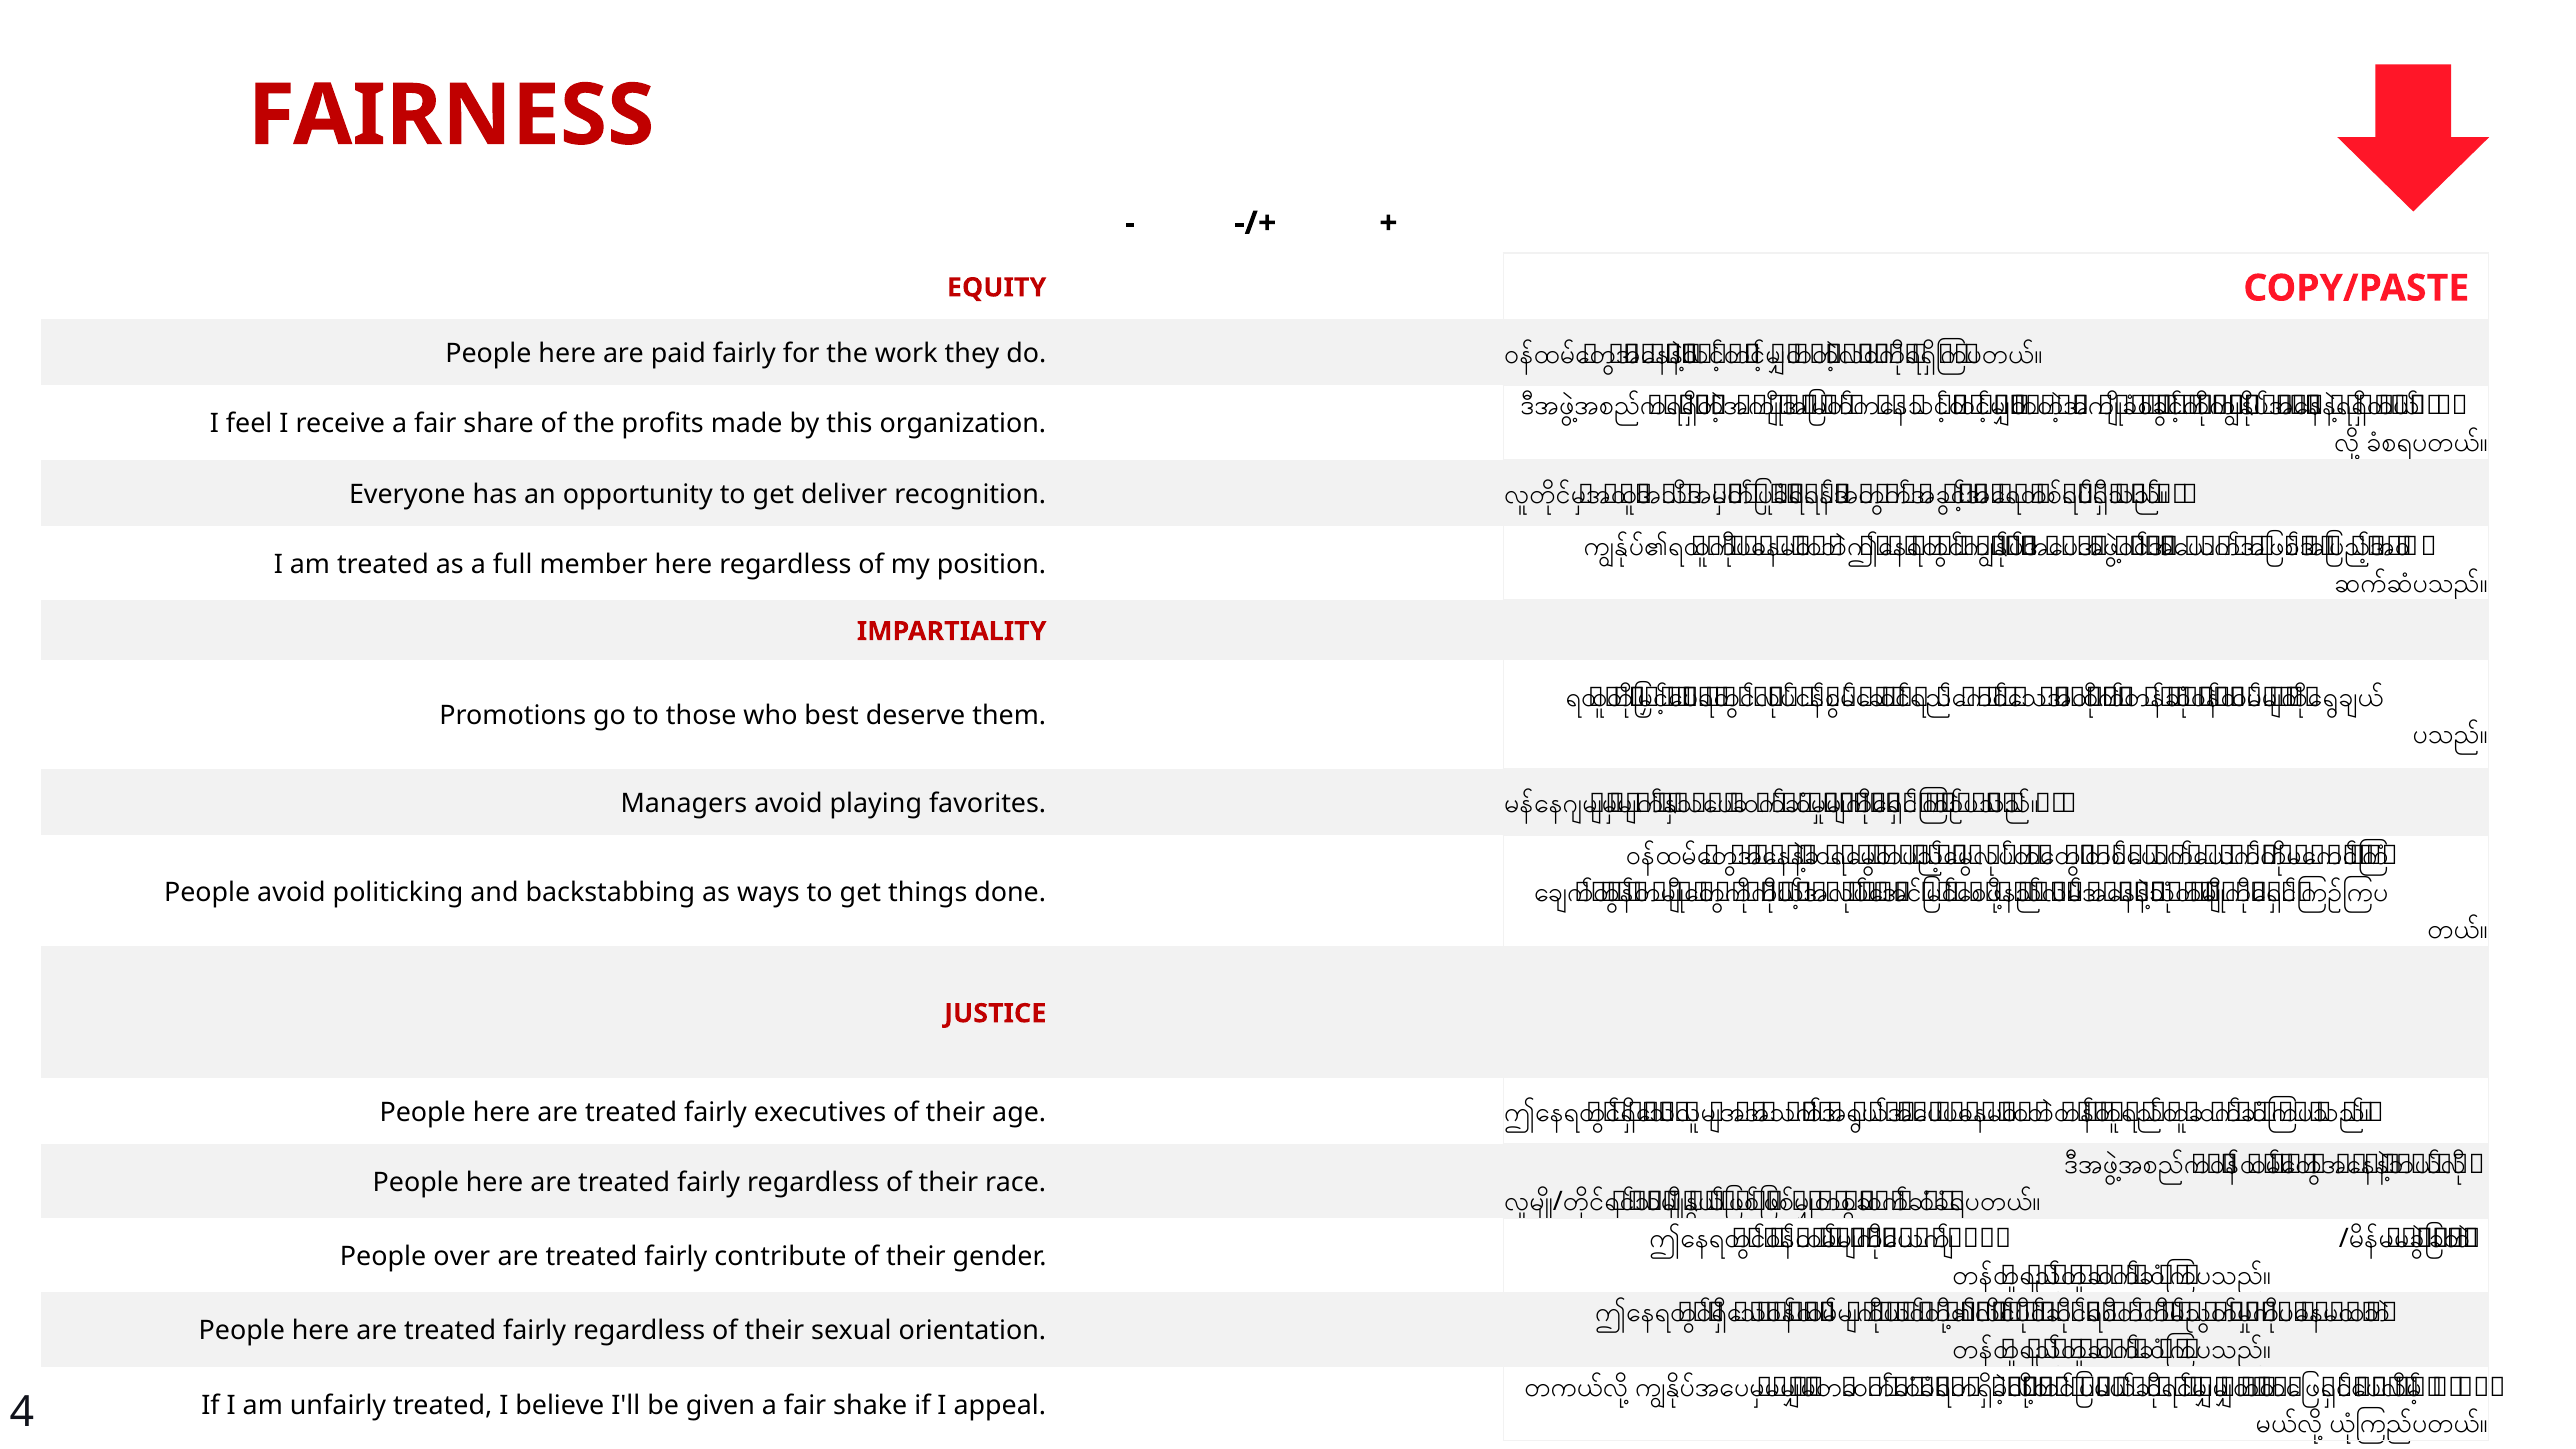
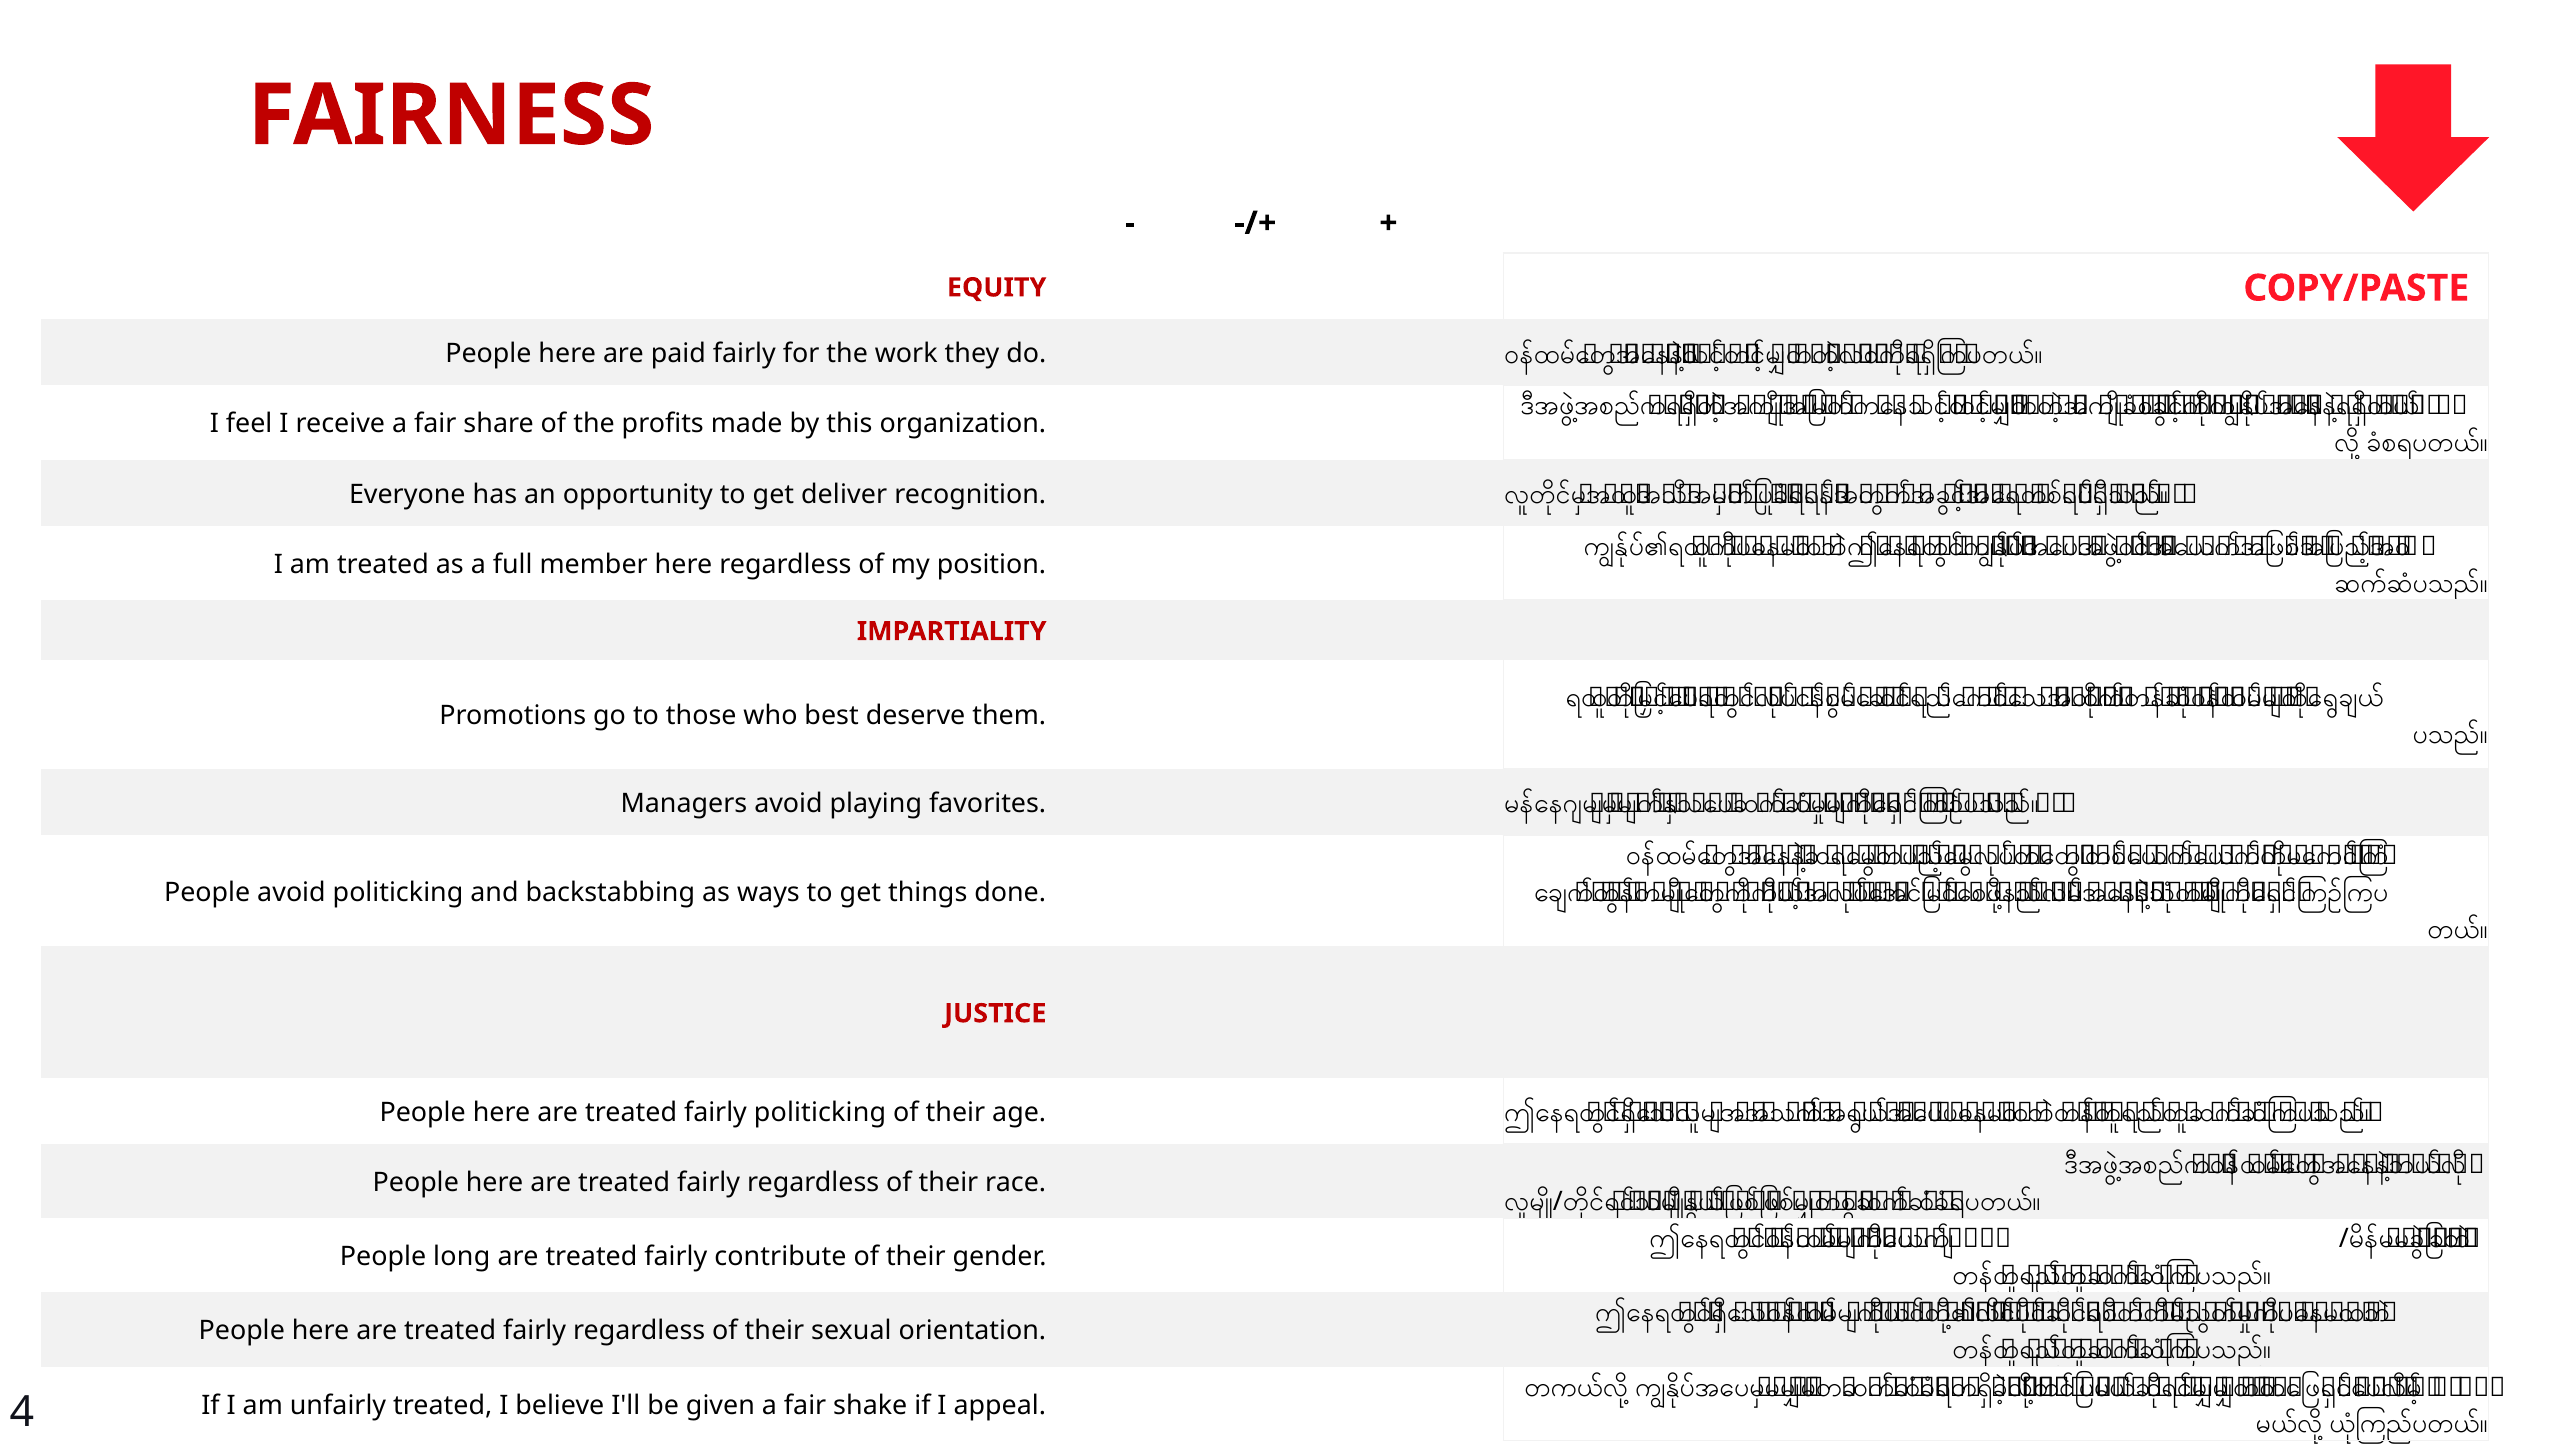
fairly executives: executives -> politicking (820, 1112)
over: over -> long (462, 1257)
